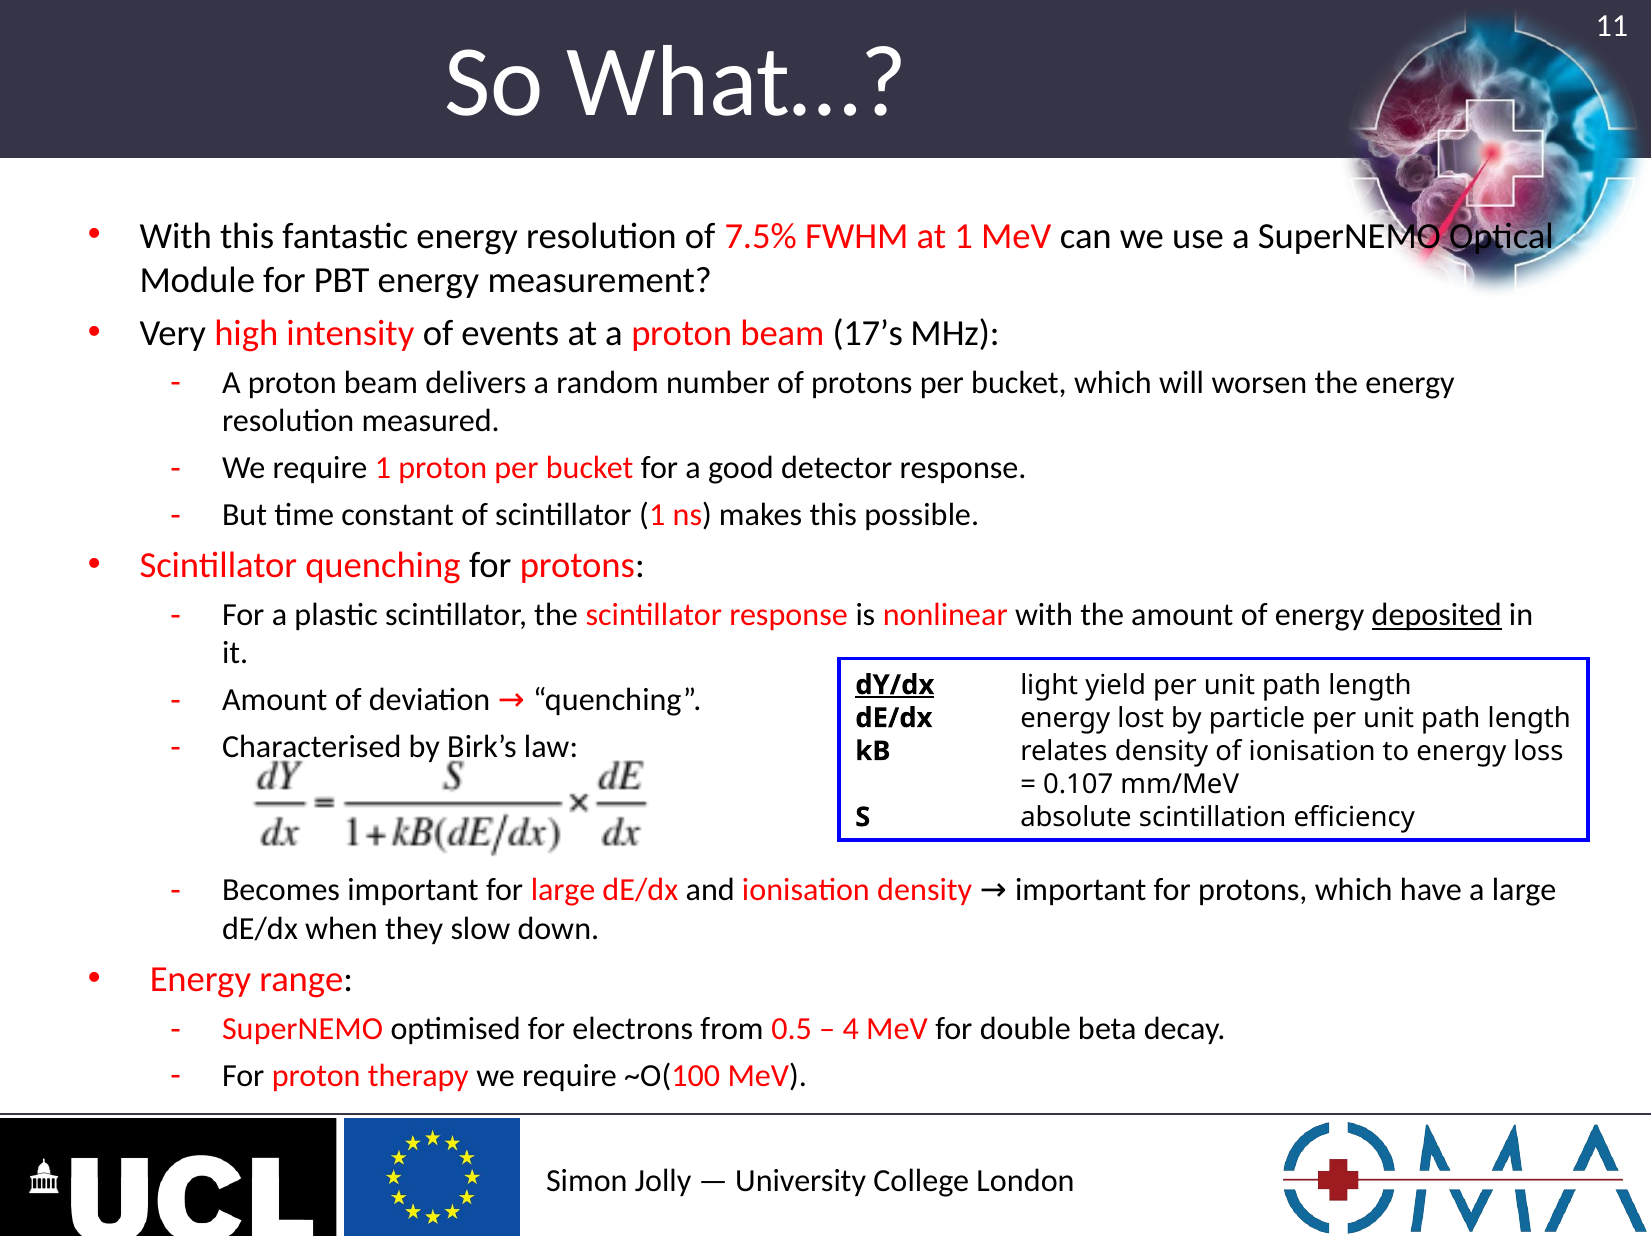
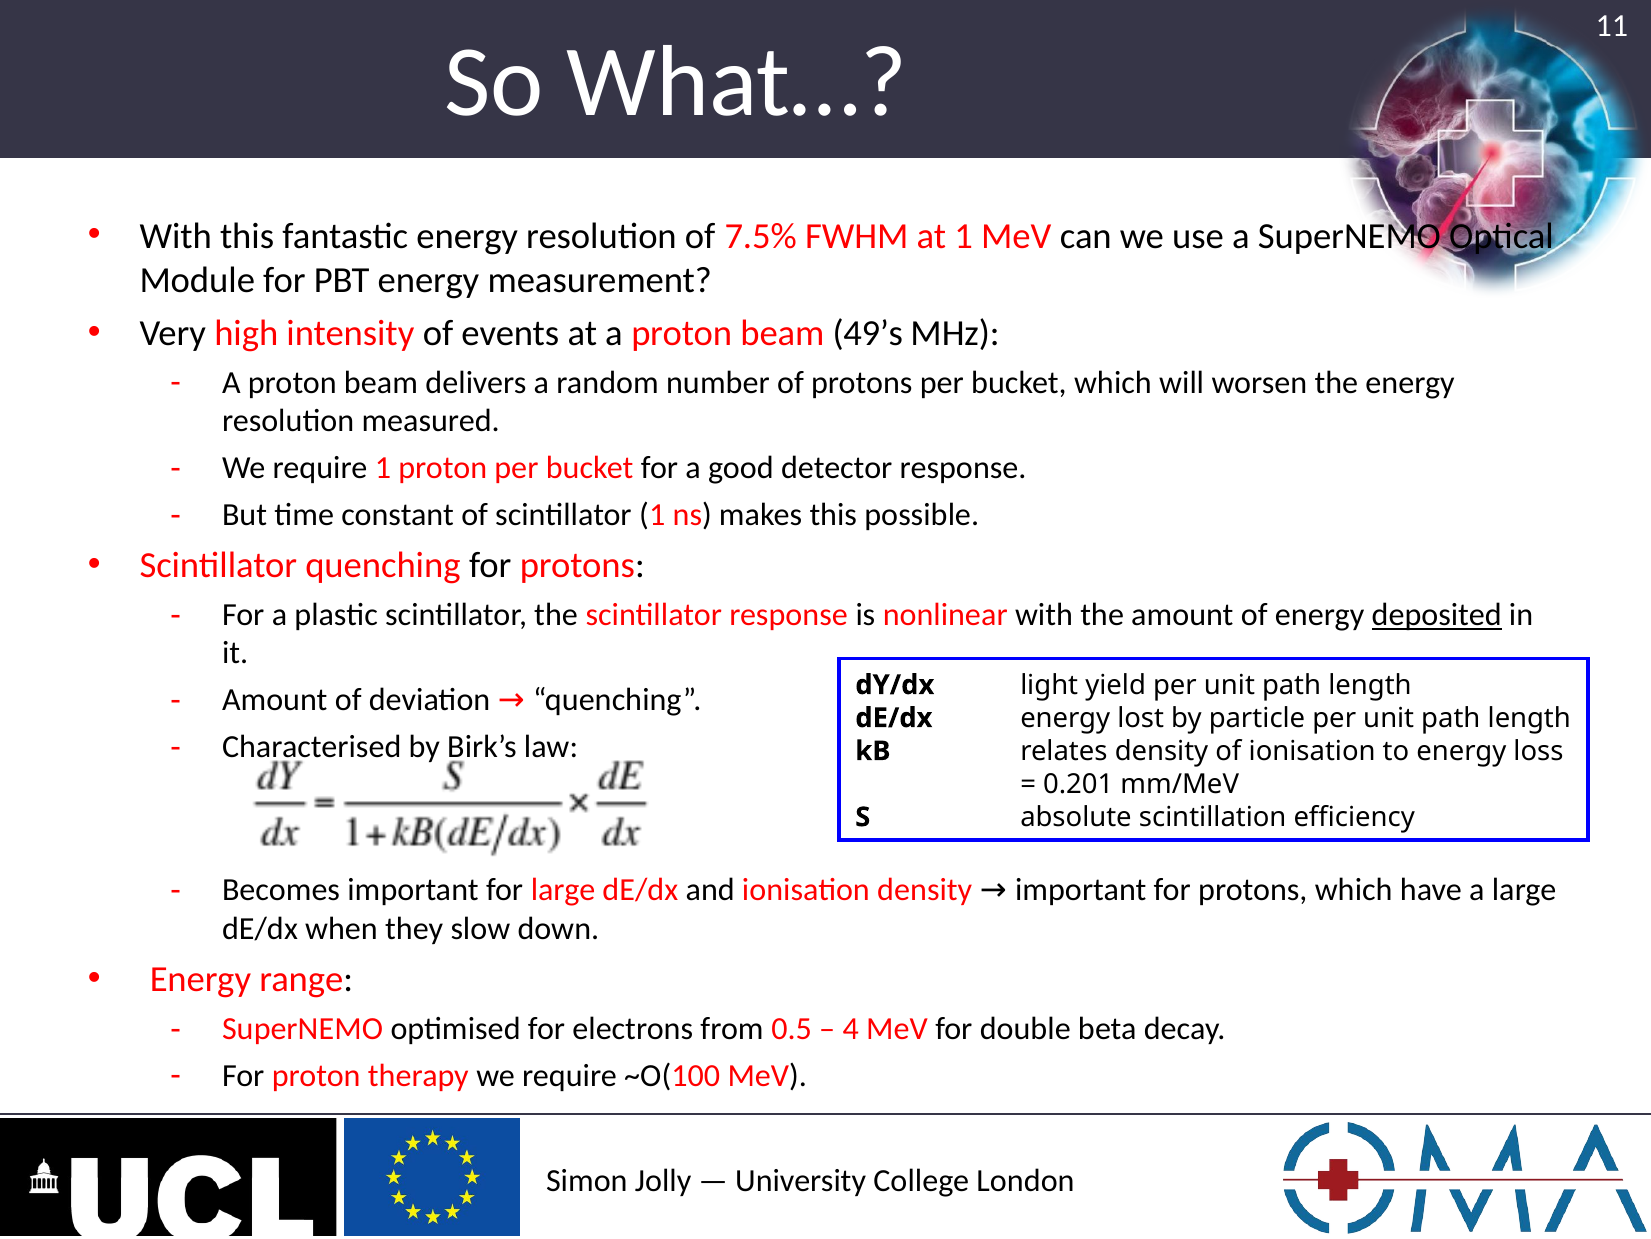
17’s: 17’s -> 49’s (868, 333)
dY/dx underline: present -> none (895, 685)
0.107: 0.107 -> 0.201 (1078, 784)
